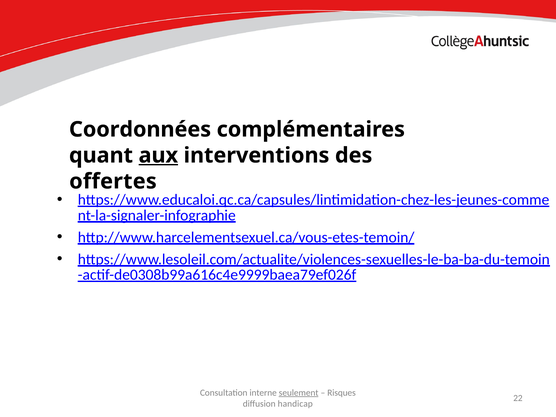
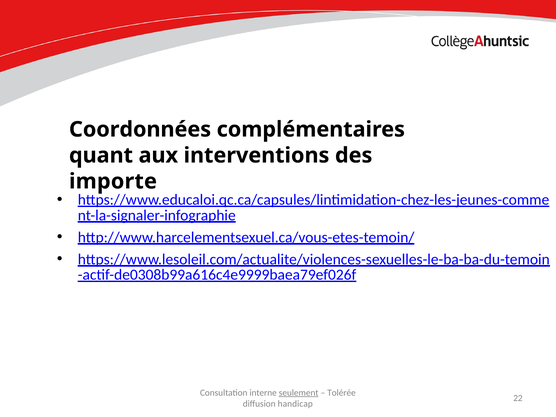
aux underline: present -> none (158, 155)
offertes: offertes -> importe (113, 181)
Risques: Risques -> Tolérée (342, 393)
